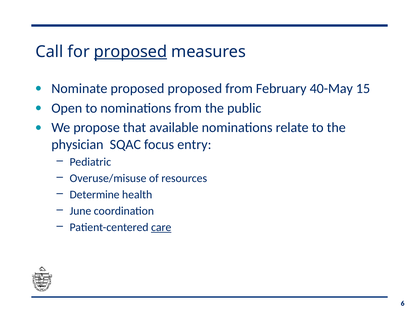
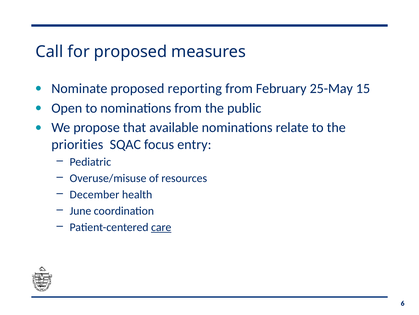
proposed underline: present -> none (131, 52)
proposed proposed: proposed -> reporting (195, 88)
40-May: 40-May -> 25-May (331, 88)
physician: physician -> priorities (77, 144)
Determine: Determine -> December (95, 194)
